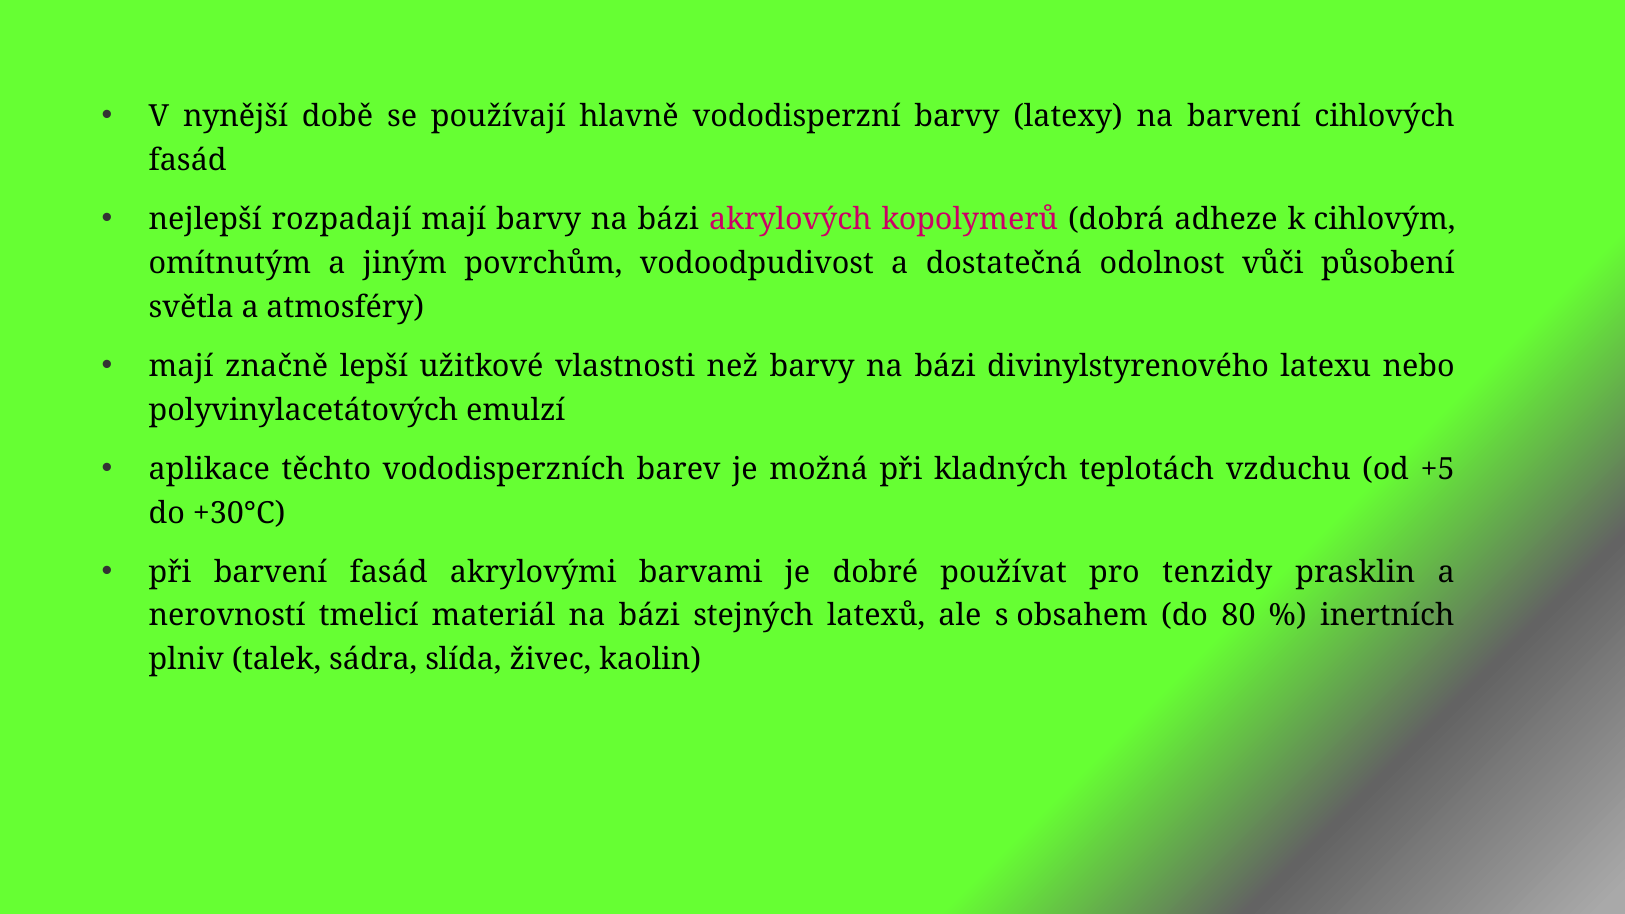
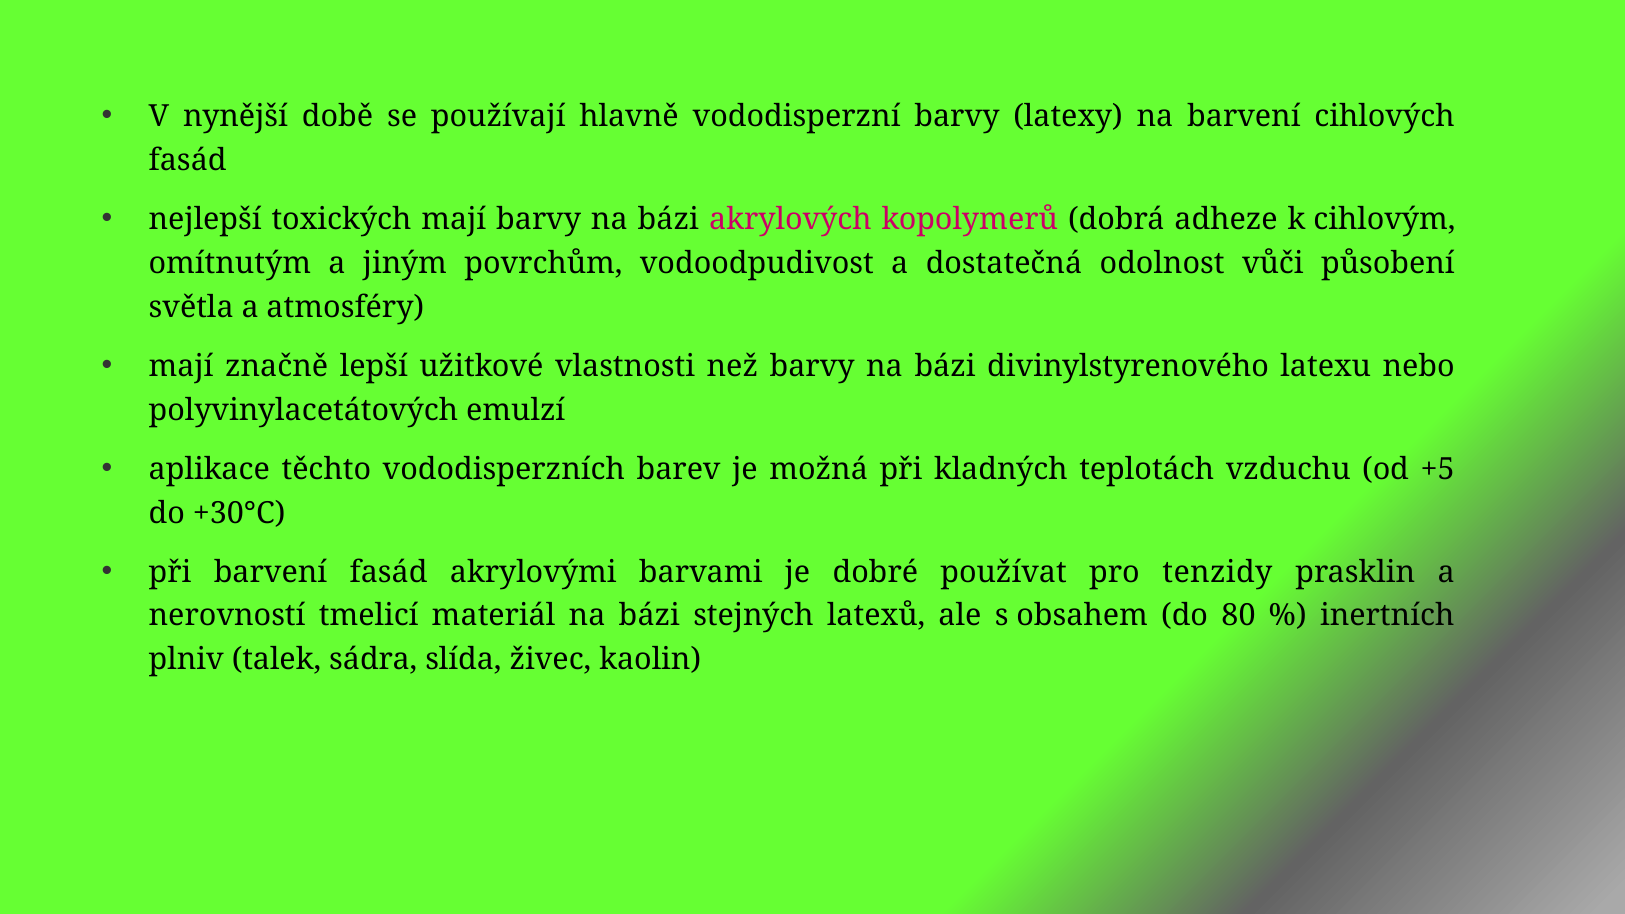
rozpadají: rozpadají -> toxických (342, 219)
